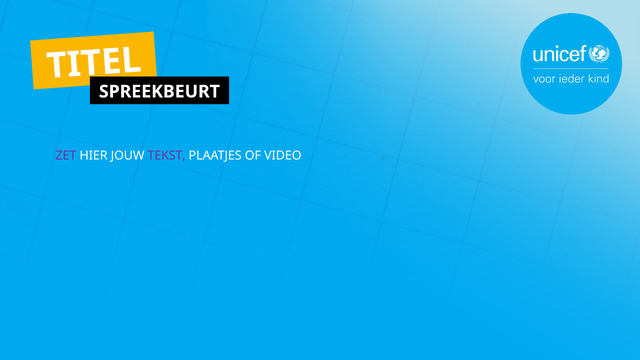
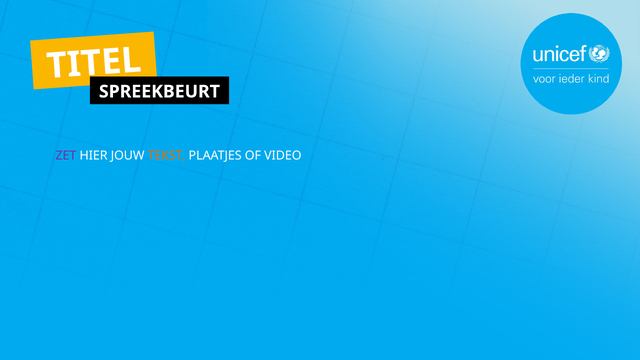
TEKST colour: purple -> orange (167, 156)
